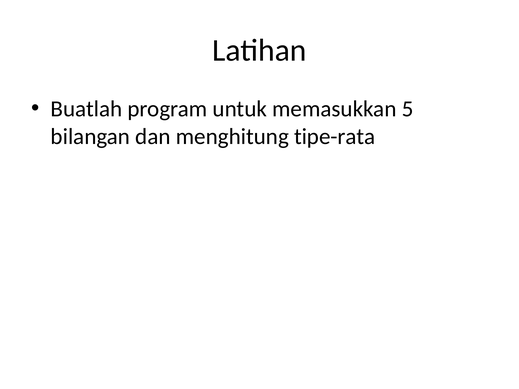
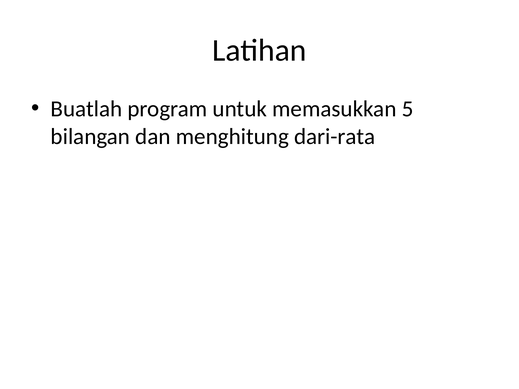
tipe-rata: tipe-rata -> dari-rata (335, 137)
